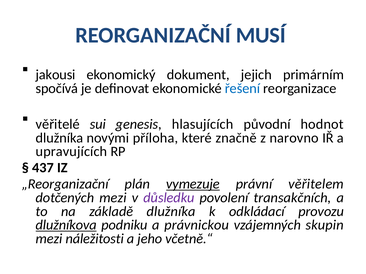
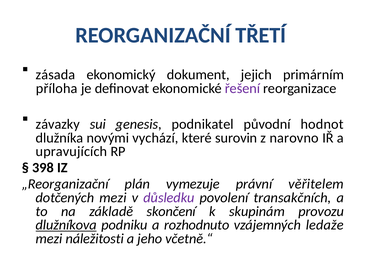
MUSÍ: MUSÍ -> TŘETÍ (261, 35)
jakousi: jakousi -> zásada (55, 75)
spočívá: spočívá -> příloha (57, 89)
řešení colour: blue -> purple (242, 89)
věřitelé: věřitelé -> závazky (58, 124)
hlasujících: hlasujících -> podnikatel (203, 124)
příloha: příloha -> vychází (155, 138)
značně: značně -> surovin (236, 138)
437: 437 -> 398 (43, 168)
vymezuje underline: present -> none (193, 184)
základě dlužníka: dlužníka -> skončení (171, 212)
odkládací: odkládací -> skupinám (257, 212)
právnickou: právnickou -> rozhodnuto (197, 225)
skupin: skupin -> ledaže (325, 225)
